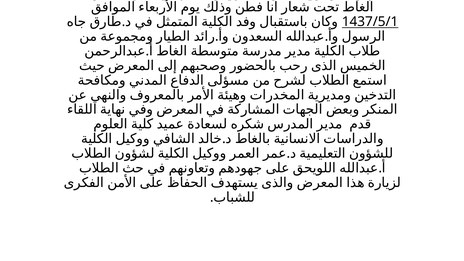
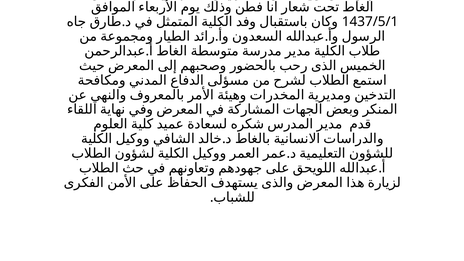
1437/5/1 underline: present -> none (370, 22)
